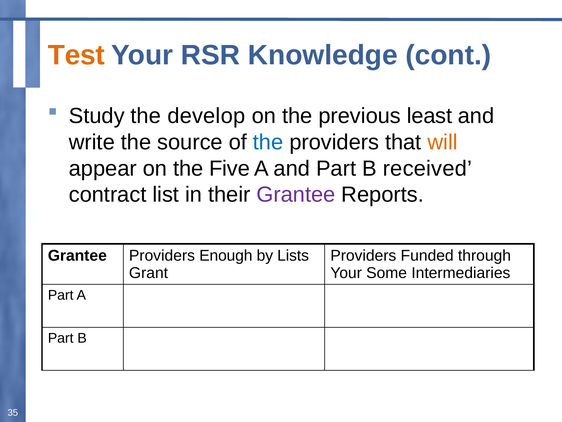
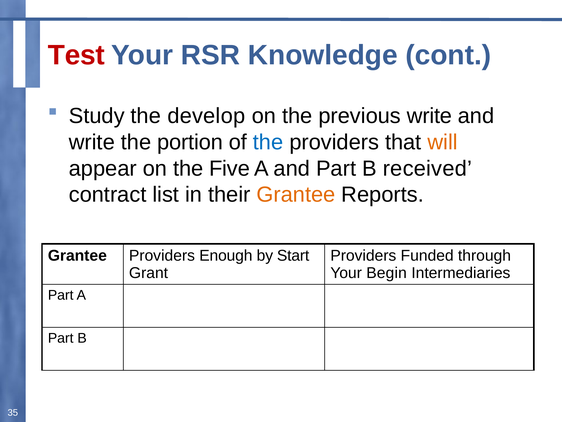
Test colour: orange -> red (76, 55)
previous least: least -> write (429, 116)
source: source -> portion (190, 142)
Grantee colour: purple -> orange (296, 195)
Lists: Lists -> Start (293, 255)
Some: Some -> Begin (387, 273)
